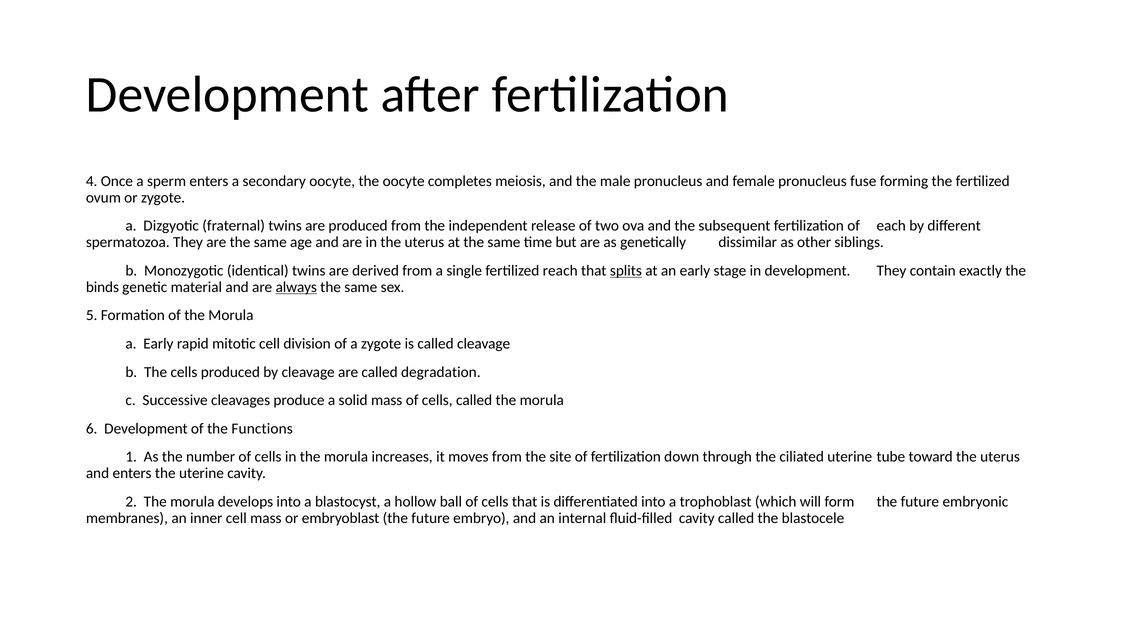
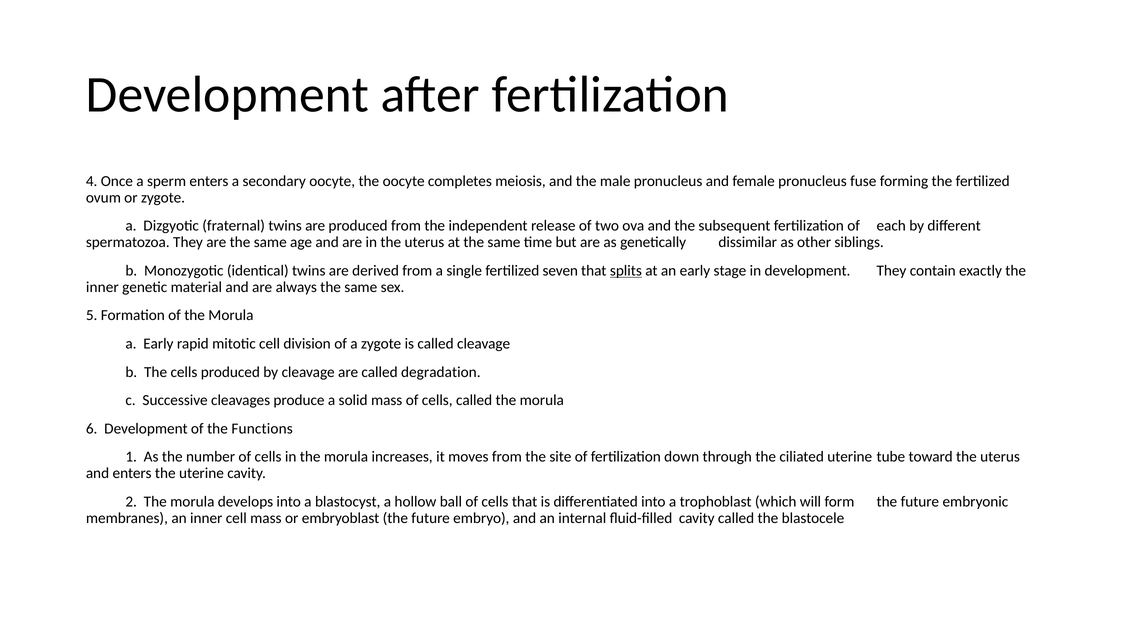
reach: reach -> seven (560, 271)
binds: binds -> inner (102, 287)
always underline: present -> none (296, 287)
